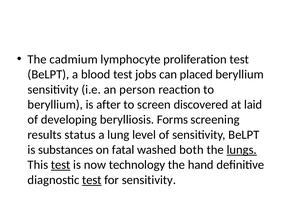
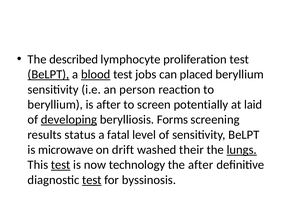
cadmium: cadmium -> described (74, 59)
BeLPT underline: none -> present (48, 74)
blood underline: none -> present (96, 74)
discovered: discovered -> potentially (201, 105)
developing underline: none -> present (69, 120)
lung: lung -> fatal (118, 135)
substances: substances -> microwave (66, 150)
fatal: fatal -> drift (123, 150)
both: both -> their (191, 150)
the hand: hand -> after (201, 165)
for sensitivity: sensitivity -> byssinosis (149, 180)
